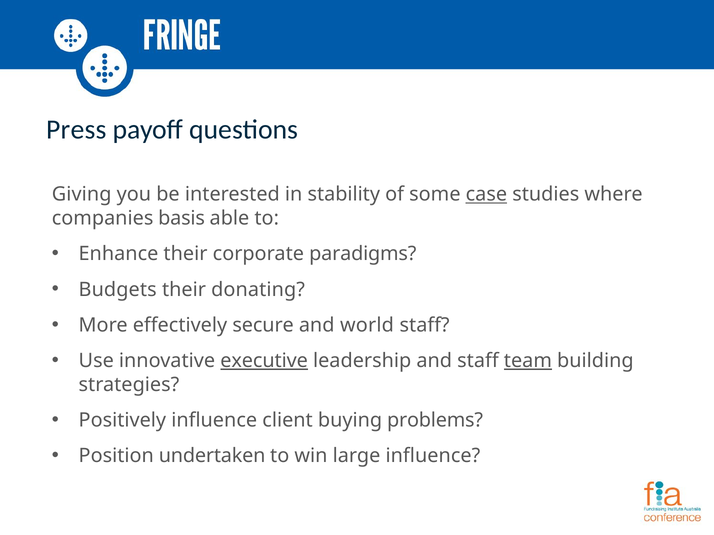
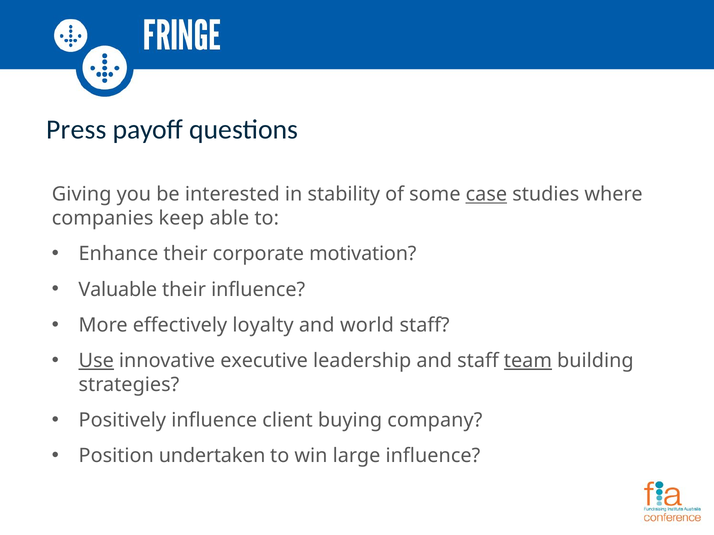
basis: basis -> keep (181, 218)
paradigms: paradigms -> motivation (363, 254)
Budgets: Budgets -> Valuable (118, 290)
their donating: donating -> influence (258, 290)
secure: secure -> loyalty (263, 325)
Use underline: none -> present (96, 361)
executive underline: present -> none (264, 361)
problems: problems -> company (435, 421)
